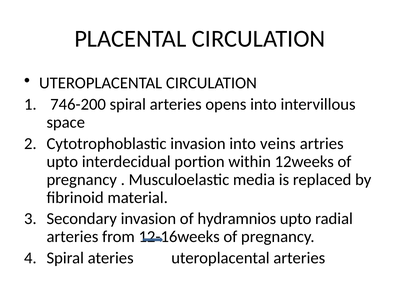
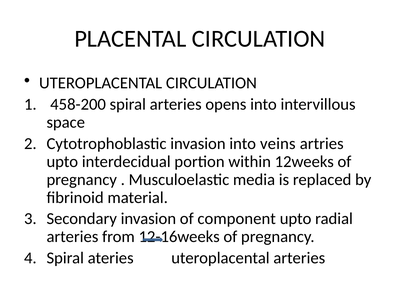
746-200: 746-200 -> 458-200 (78, 104)
hydramnios: hydramnios -> component (237, 219)
